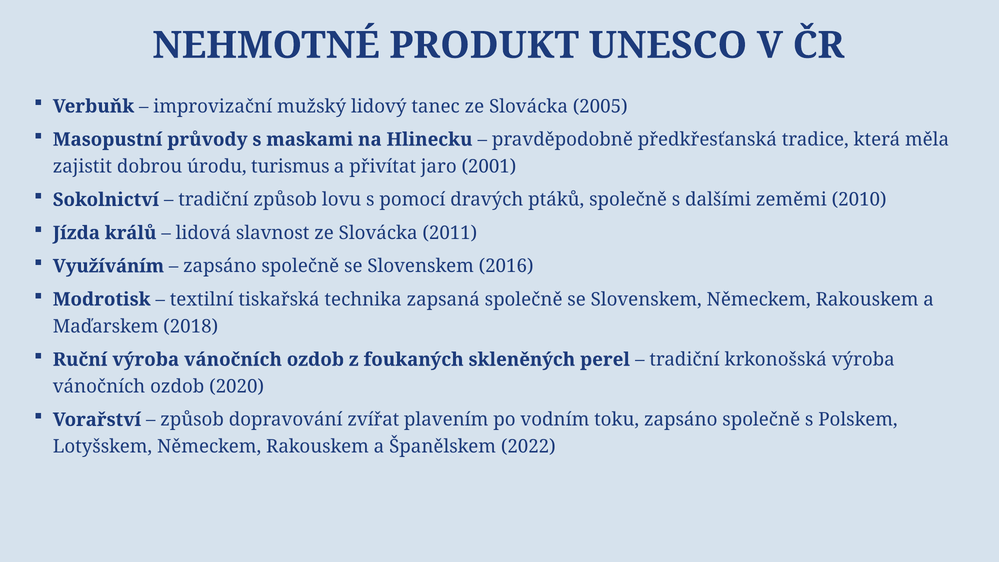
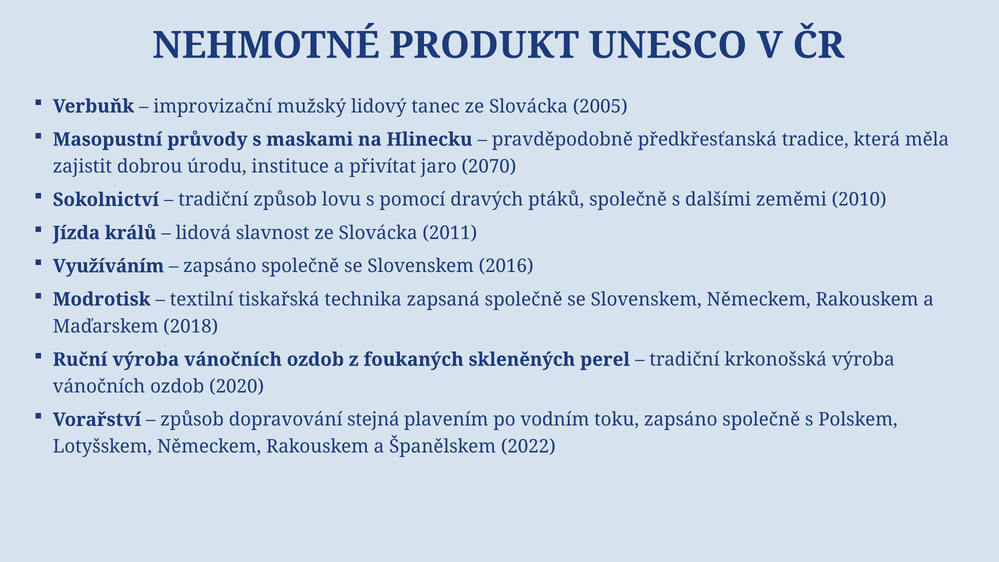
turismus: turismus -> instituce (290, 166)
2001: 2001 -> 2070 (489, 166)
zvířat: zvířat -> stejná (373, 420)
